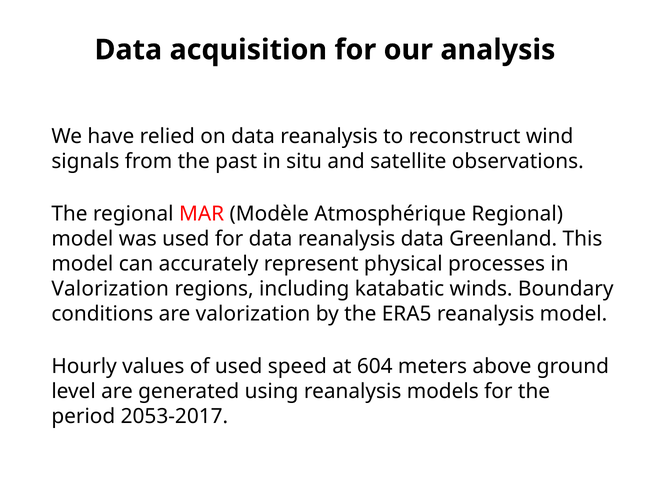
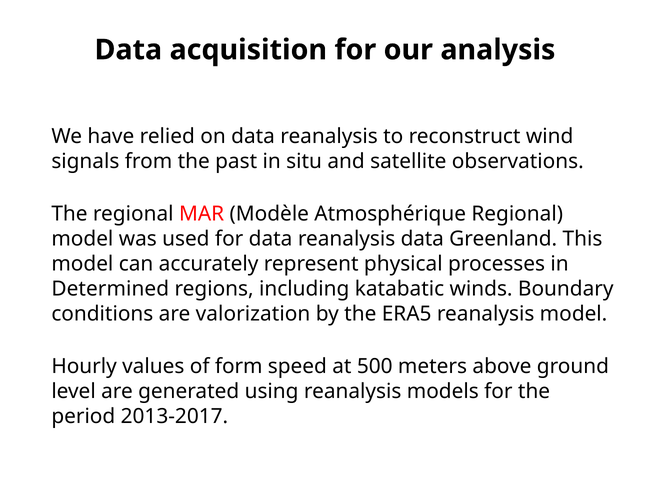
Valorization: Valorization -> Determined (110, 289)
of used: used -> form (239, 366)
604: 604 -> 500 (375, 366)
2053-2017: 2053-2017 -> 2013-2017 (174, 416)
